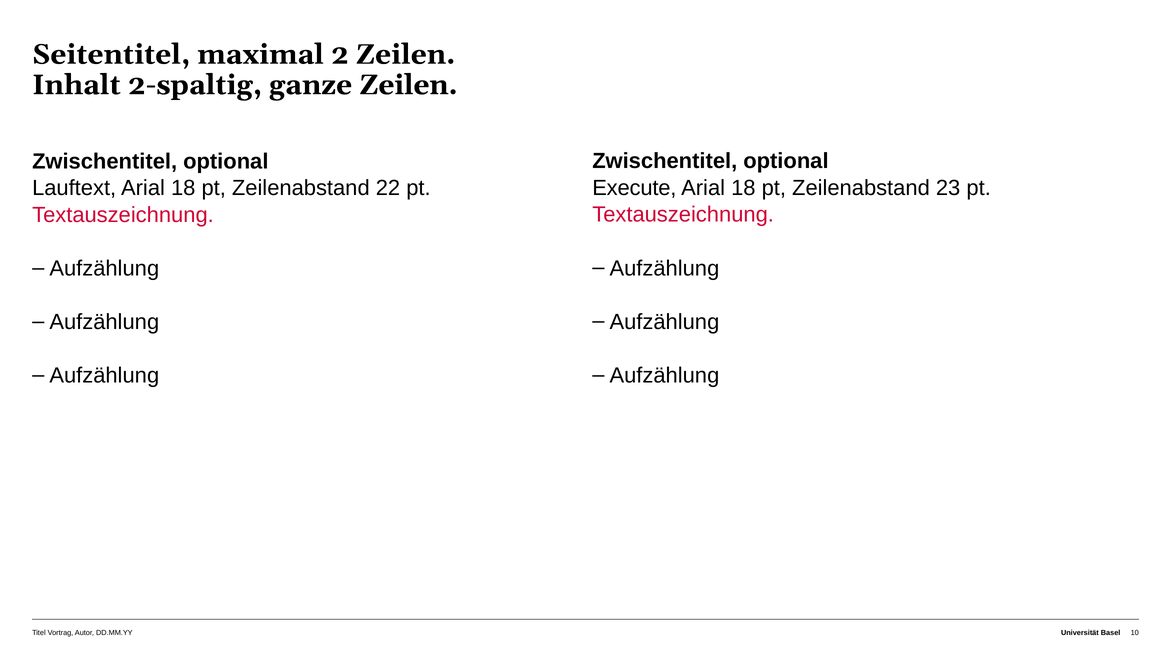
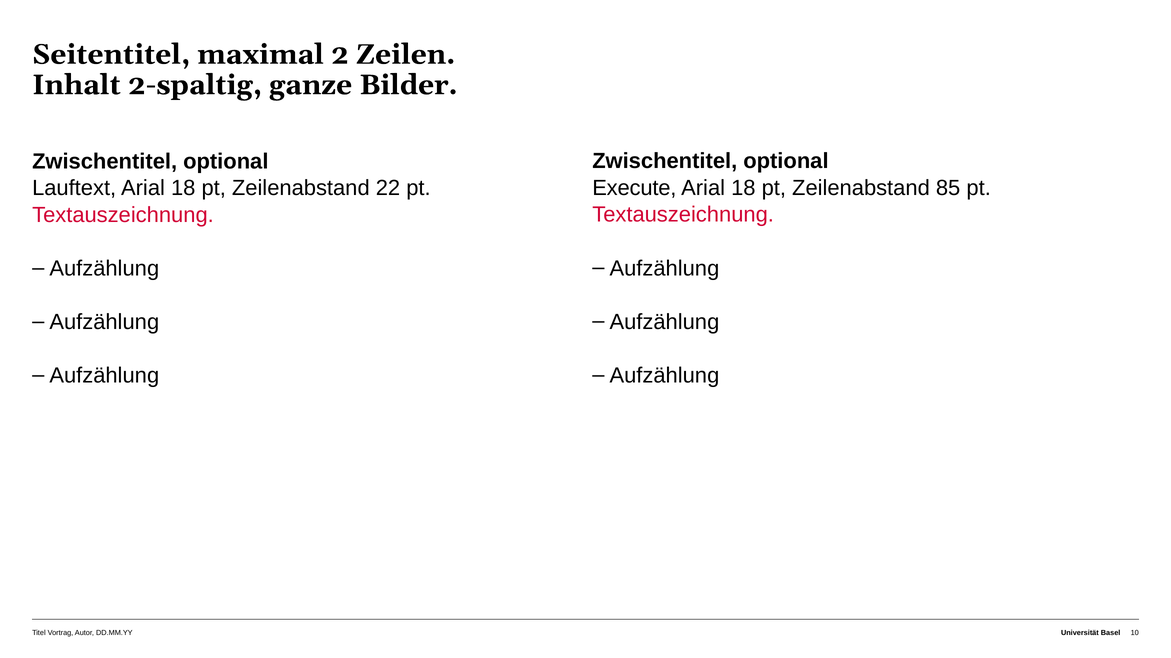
ganze Zeilen: Zeilen -> Bilder (408, 85)
23: 23 -> 85 (948, 188)
